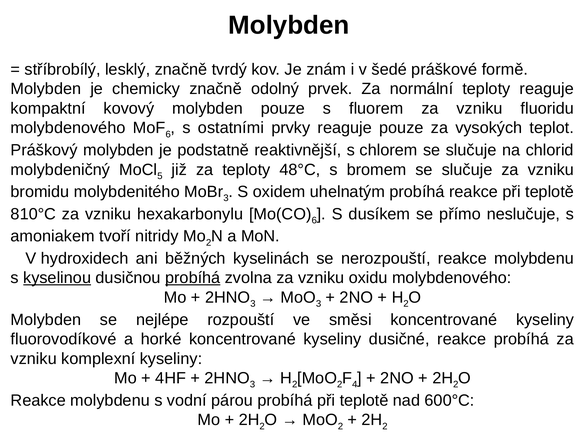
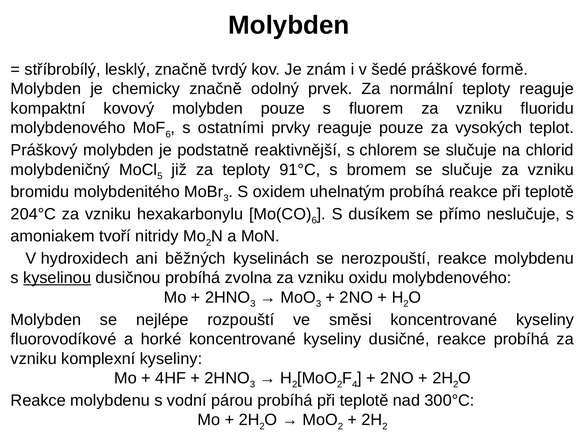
48°C: 48°C -> 91°C (300, 170)
810°C: 810°C -> 204°C (33, 214)
probíhá underline: present -> none (193, 278)
600°C: 600°C -> 300°C (450, 400)
